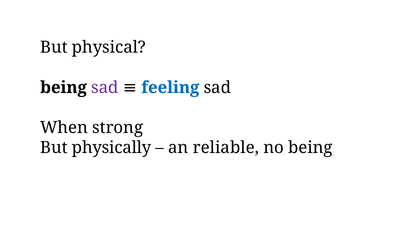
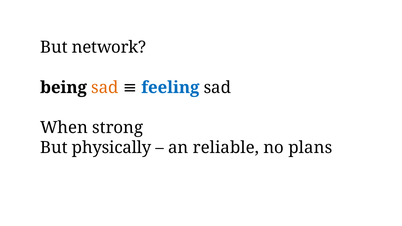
physical: physical -> network (109, 47)
sad colour: purple -> orange (105, 88)
no being: being -> plans (310, 148)
